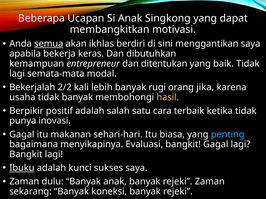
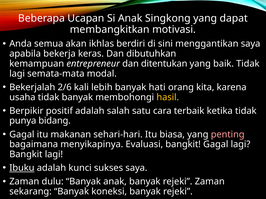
semua underline: present -> none (49, 44)
2/2: 2/2 -> 2/6 (65, 87)
rugi: rugi -> hati (157, 87)
jika: jika -> kita (205, 87)
inovasi: inovasi -> bidang (55, 121)
penting colour: light blue -> pink (228, 135)
